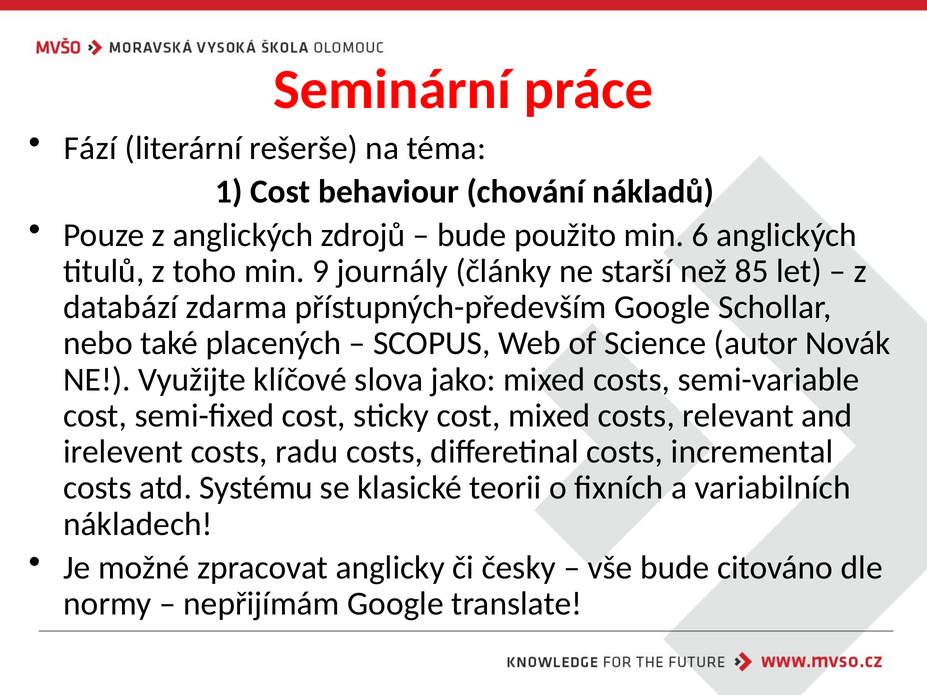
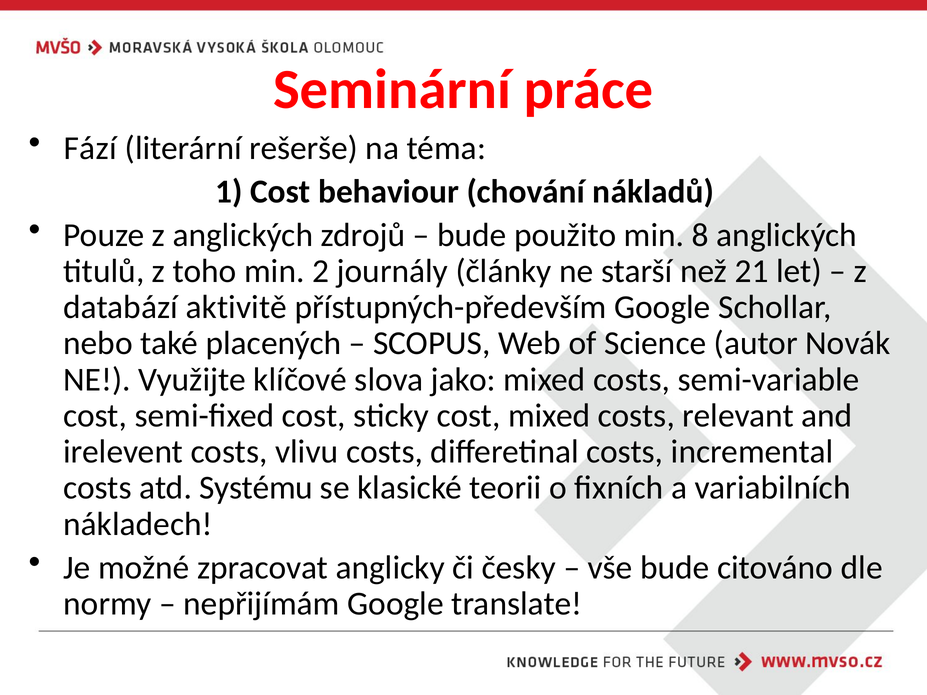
6: 6 -> 8 (700, 235)
9: 9 -> 2 (321, 271)
85: 85 -> 21 (752, 271)
zdarma: zdarma -> aktivitě (236, 307)
radu: radu -> vlivu (307, 452)
